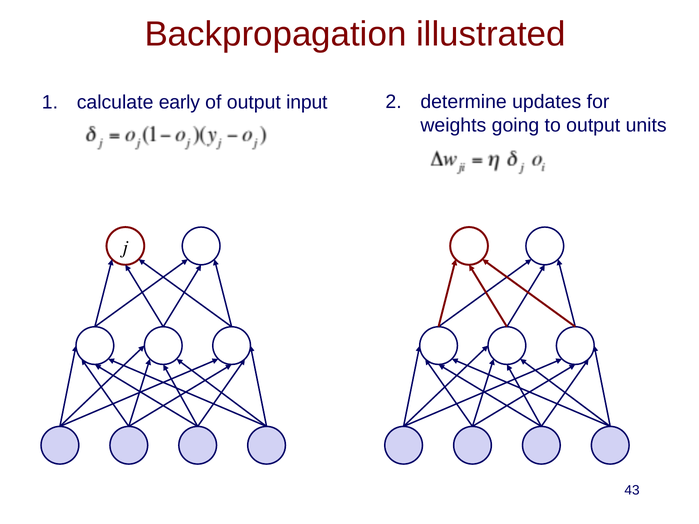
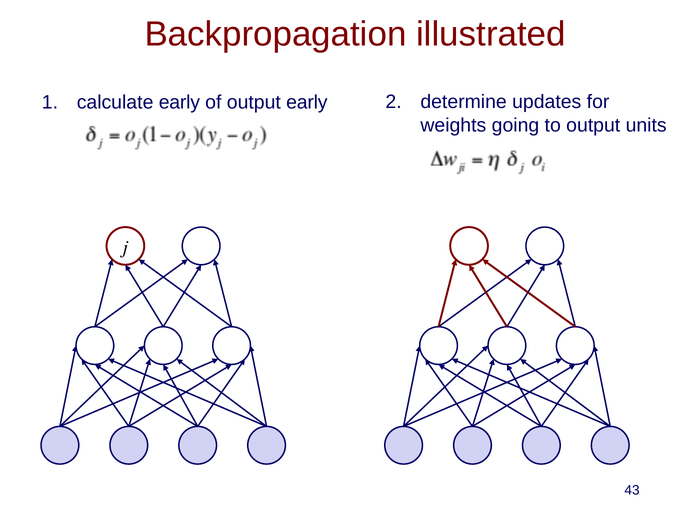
output input: input -> early (307, 102)
